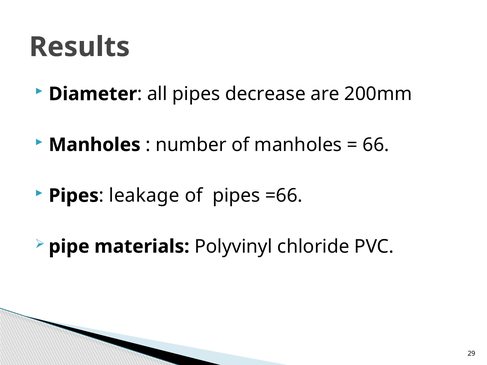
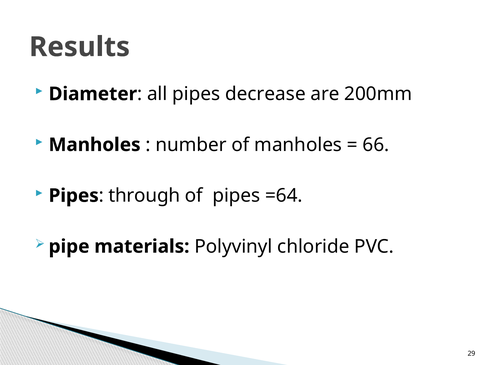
leakage: leakage -> through (144, 196)
=66: =66 -> =64 (284, 196)
